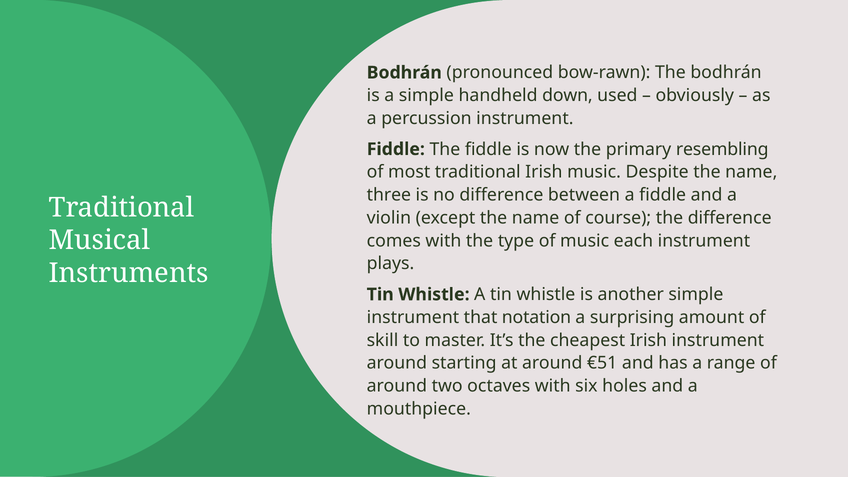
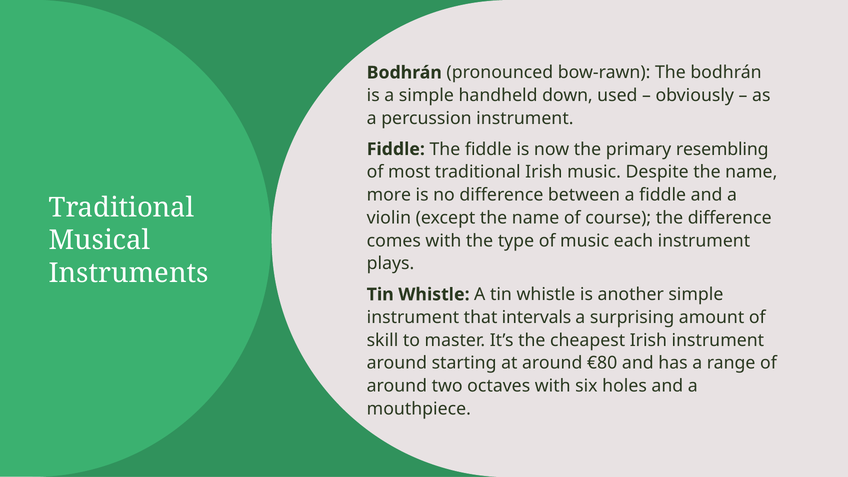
three: three -> more (389, 195)
notation: notation -> intervals (536, 317)
€51: €51 -> €80 (602, 363)
